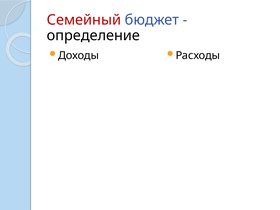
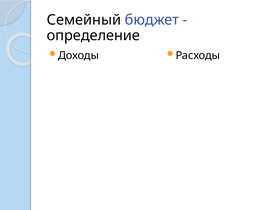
Семейный colour: red -> black (84, 20)
